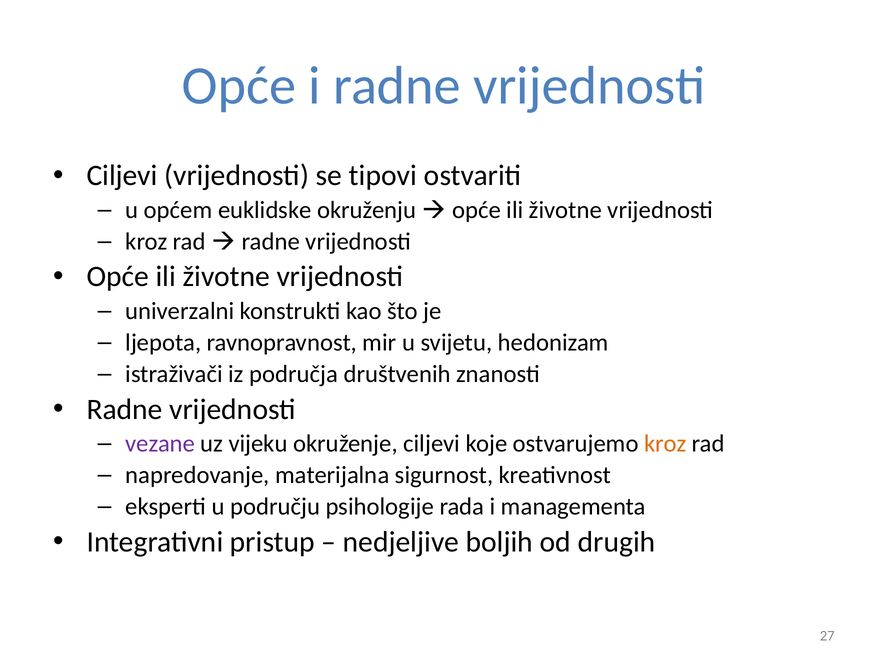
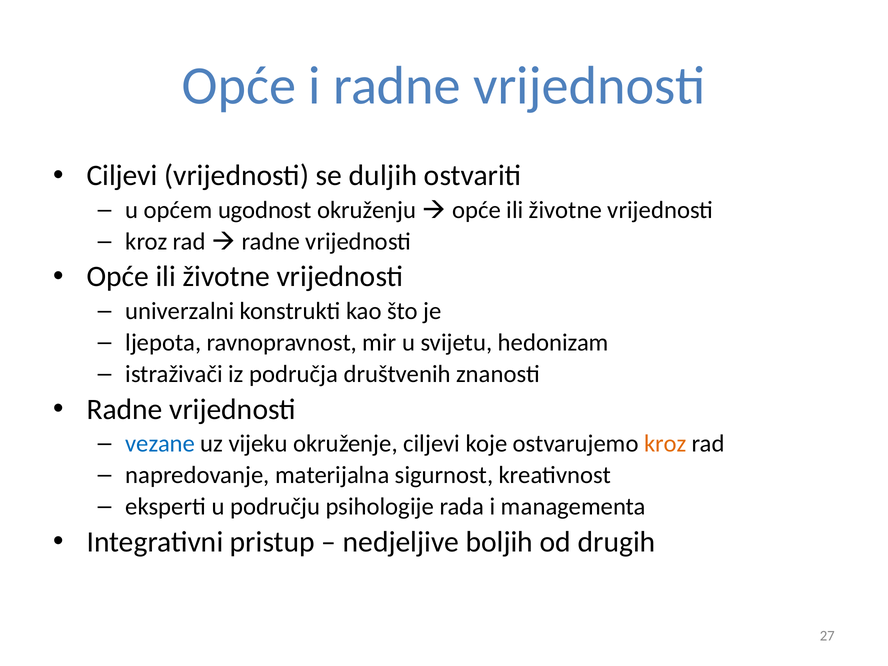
tipovi: tipovi -> duljih (383, 176)
euklidske: euklidske -> ugodnost (265, 210)
vezane colour: purple -> blue (160, 443)
